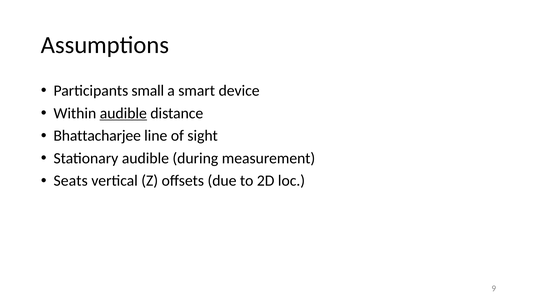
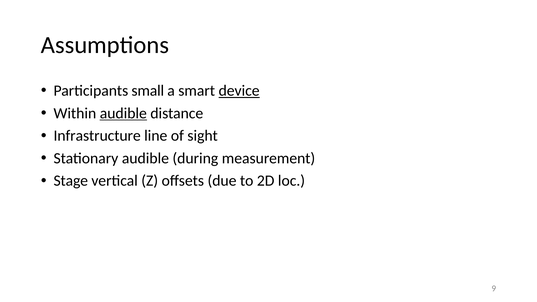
device underline: none -> present (239, 91)
Bhattacharjee: Bhattacharjee -> Infrastructure (97, 136)
Seats: Seats -> Stage (71, 181)
